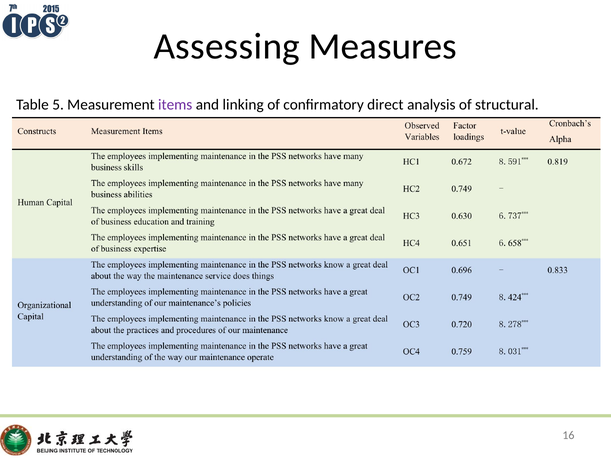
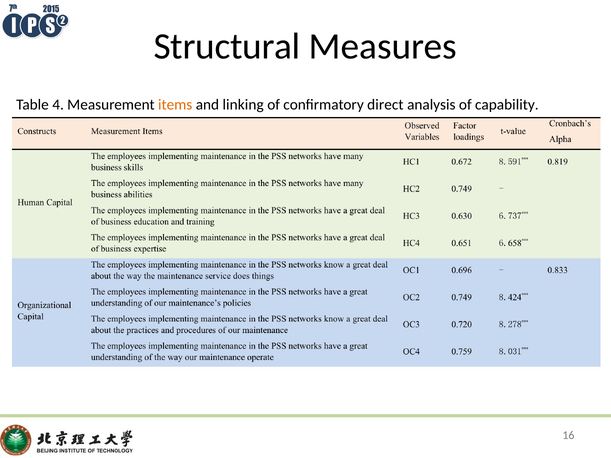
Assessing: Assessing -> Structural (227, 46)
5: 5 -> 4 (58, 105)
items colour: purple -> orange (175, 105)
structural: structural -> capability (507, 105)
